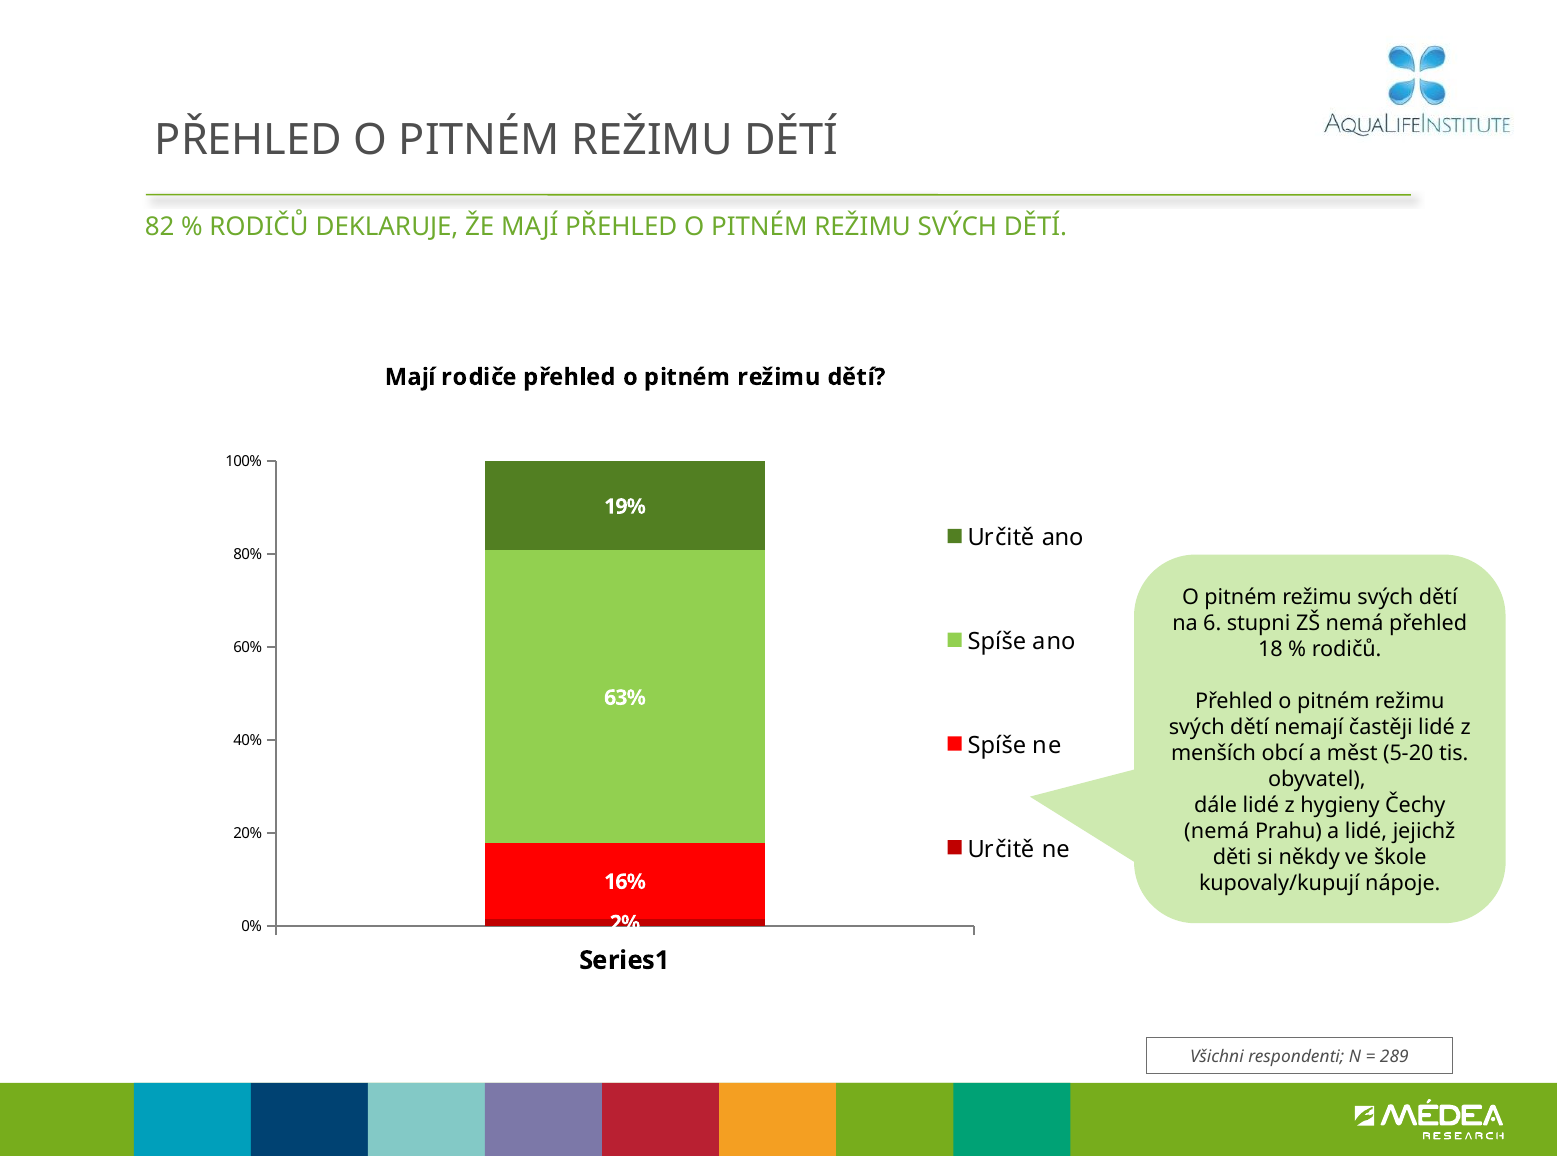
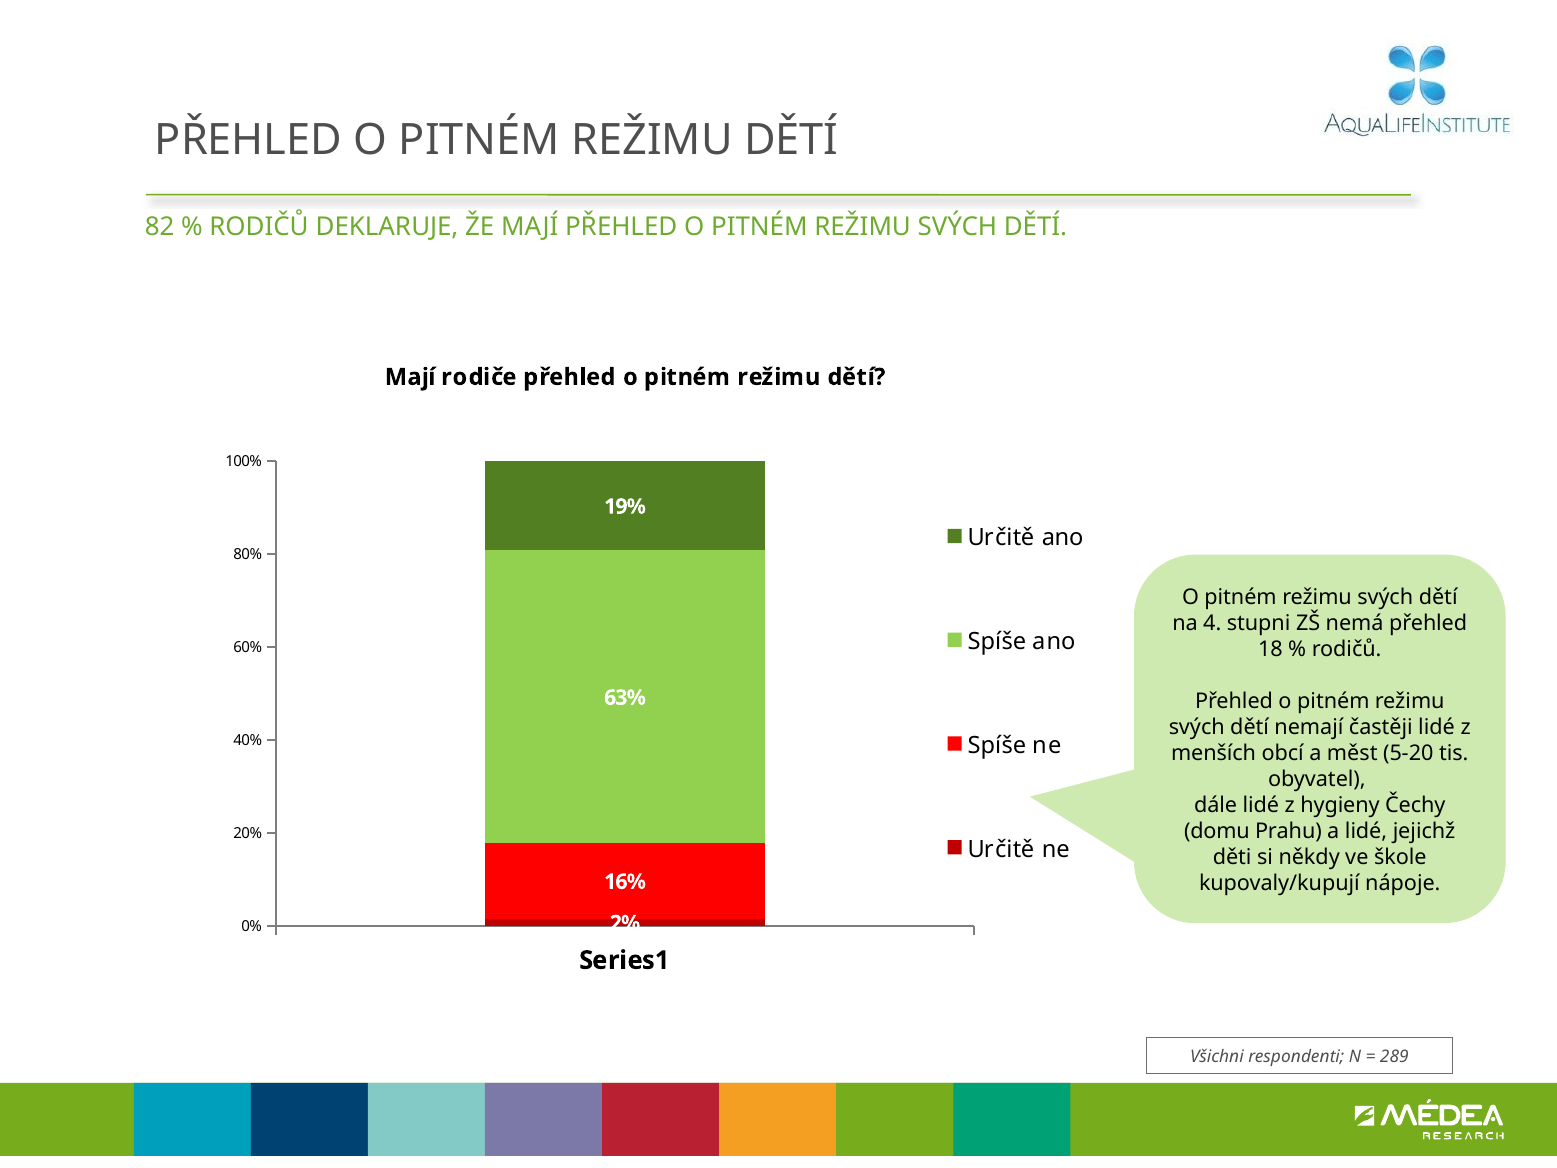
6: 6 -> 4 (1212, 623)
nemá: nemá -> domu (1217, 831)
